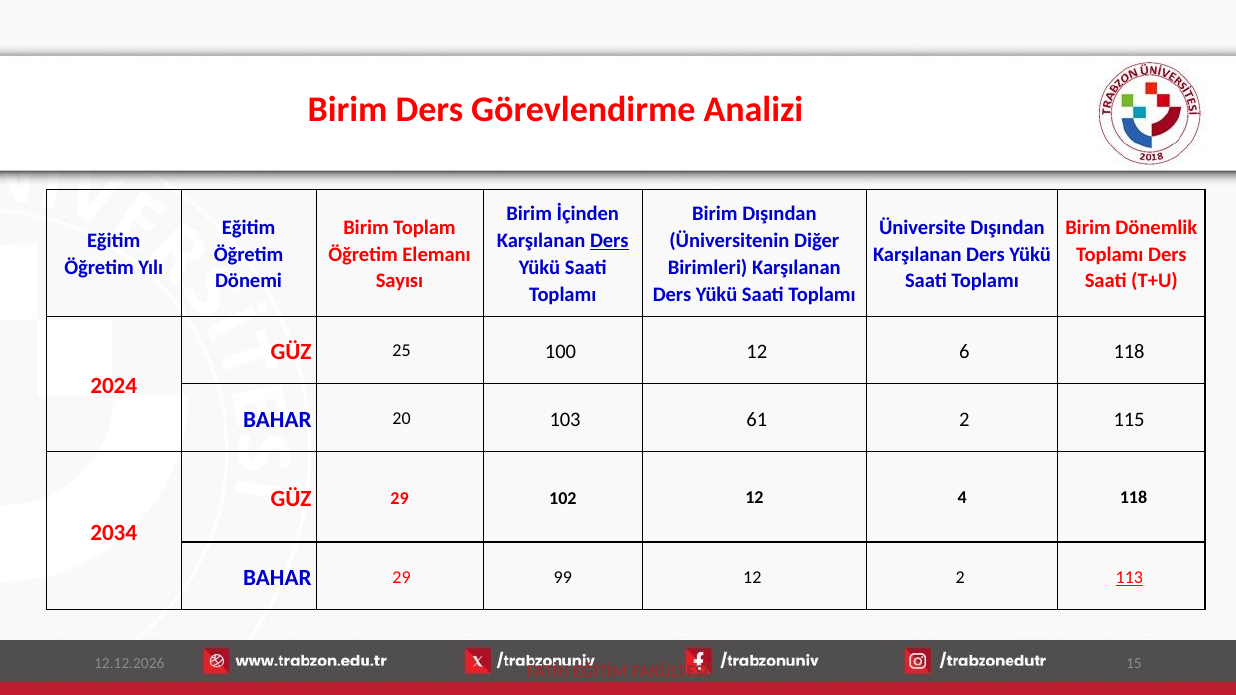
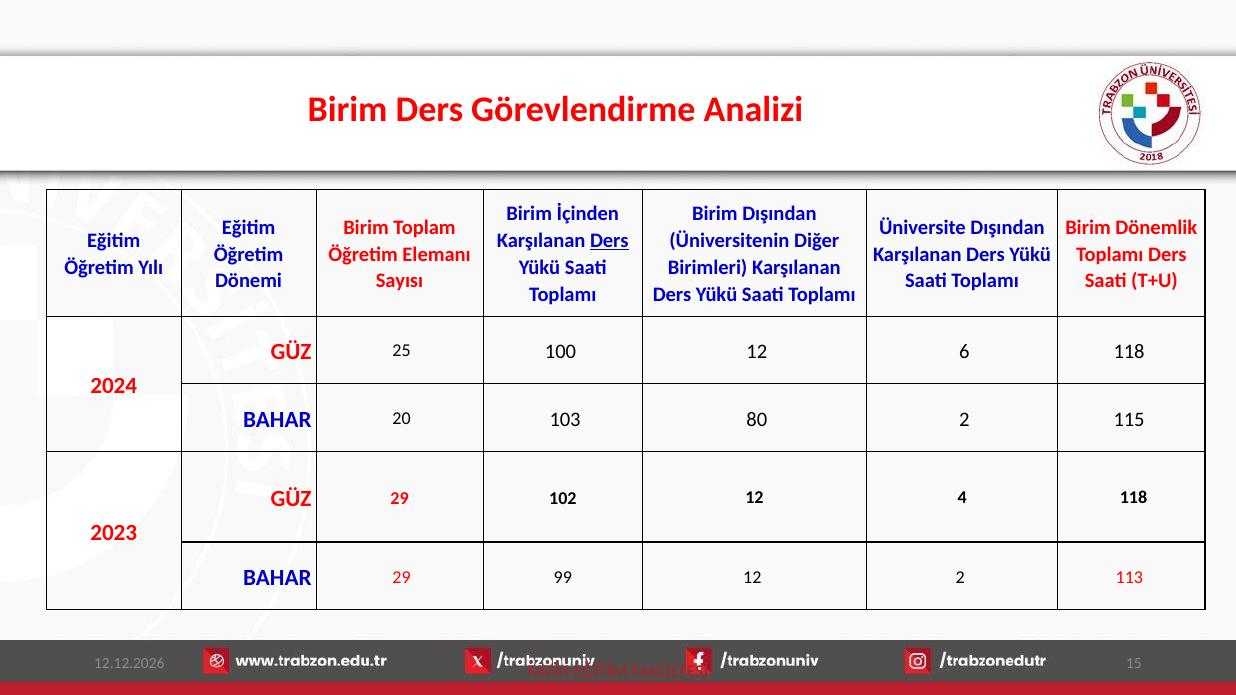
61: 61 -> 80 (757, 419)
2034: 2034 -> 2023 (114, 533)
113 underline: present -> none (1129, 578)
